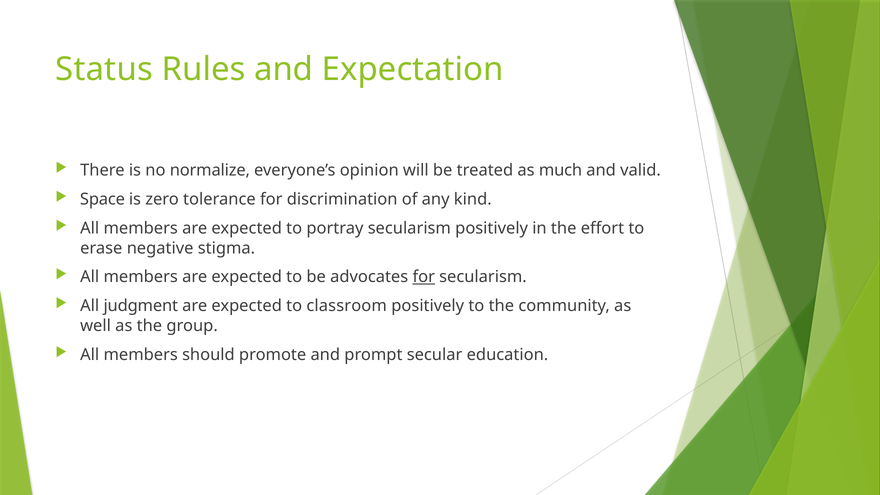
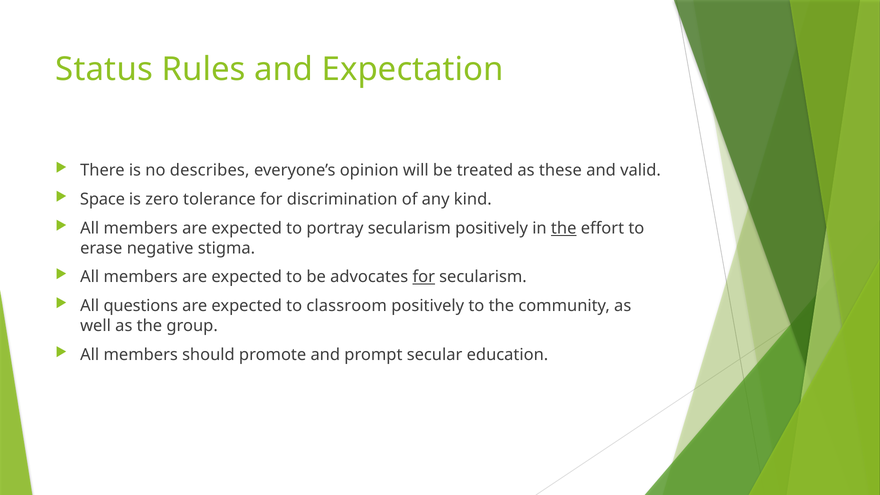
normalize: normalize -> describes (210, 170)
much: much -> these (560, 170)
the underline: none -> present (564, 228)
judgment: judgment -> questions (141, 306)
